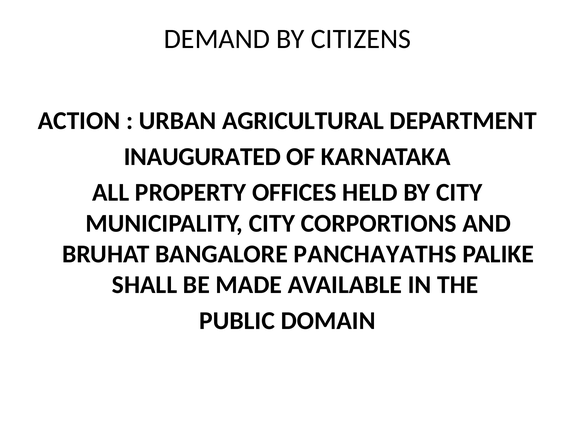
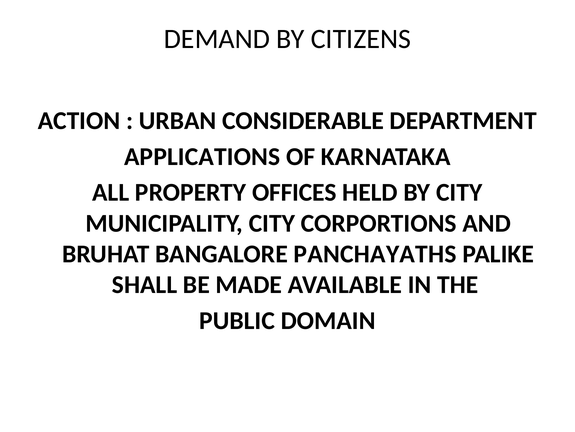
AGRICULTURAL: AGRICULTURAL -> CONSIDERABLE (303, 121)
INAUGURATED: INAUGURATED -> APPLICATIONS (202, 156)
